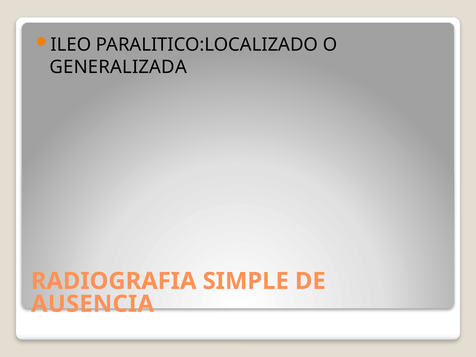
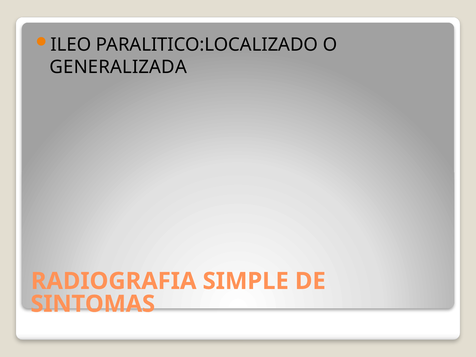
AUSENCIA: AUSENCIA -> SINTOMAS (93, 304)
